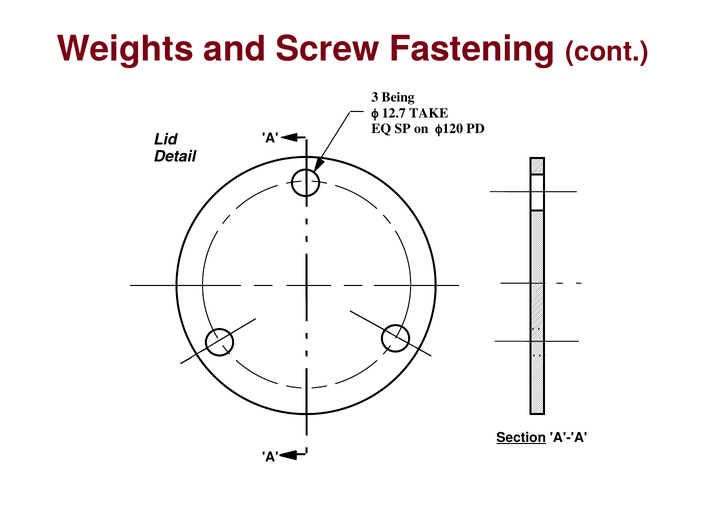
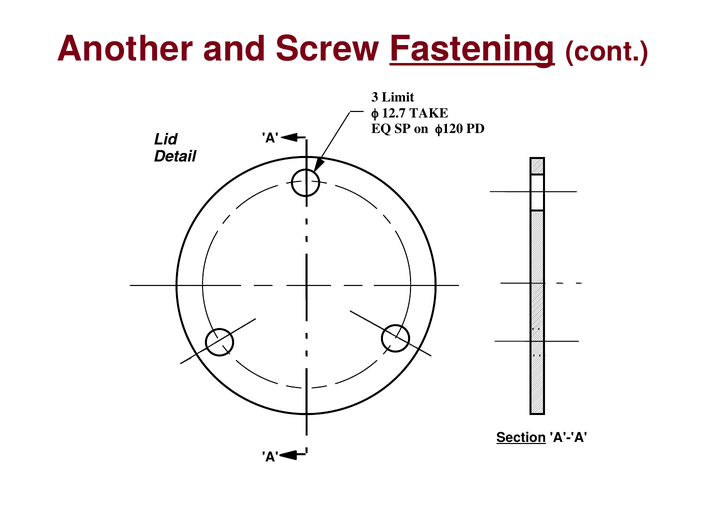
Weights: Weights -> Another (125, 49)
Fastening underline: none -> present (472, 49)
Being: Being -> Limit (398, 97)
